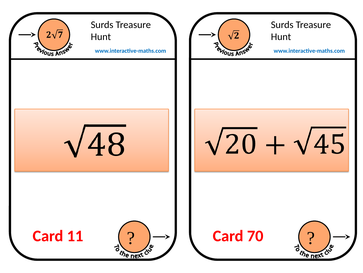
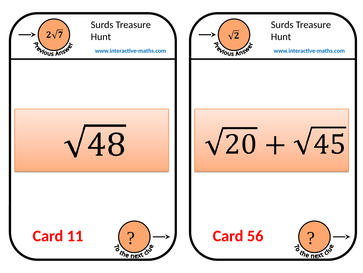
70: 70 -> 56 (255, 235)
